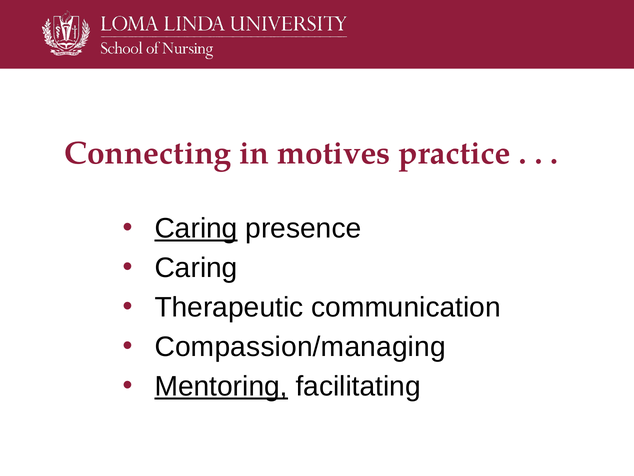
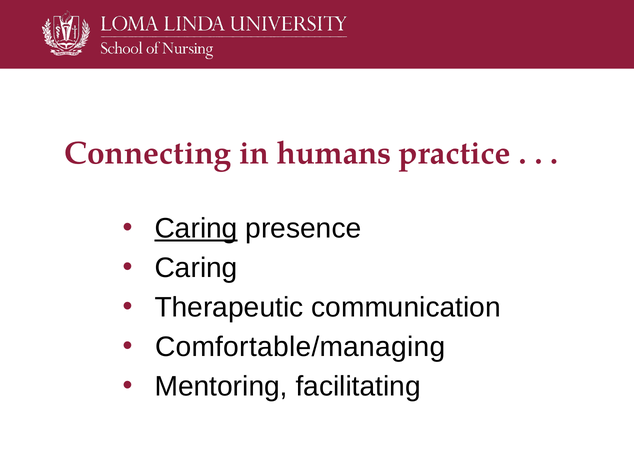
motives: motives -> humans (334, 153)
Compassion/managing: Compassion/managing -> Comfortable/managing (300, 346)
Mentoring underline: present -> none (221, 386)
